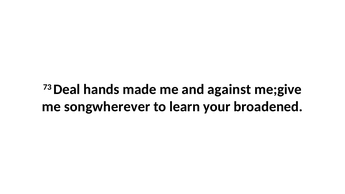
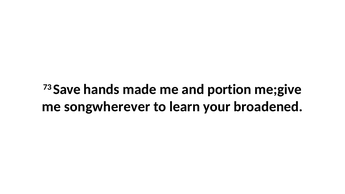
Deal: Deal -> Save (67, 89)
against: against -> portion (229, 89)
